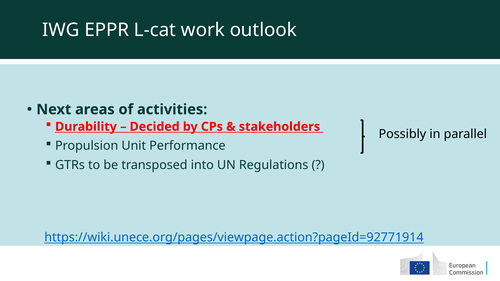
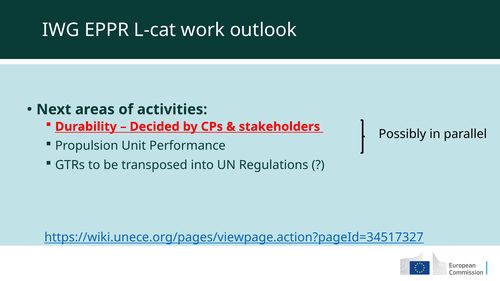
https://wiki.unece.org/pages/viewpage.action?pageId=92771914: https://wiki.unece.org/pages/viewpage.action?pageId=92771914 -> https://wiki.unece.org/pages/viewpage.action?pageId=34517327 (234, 238)
